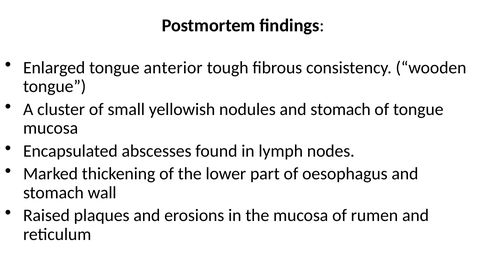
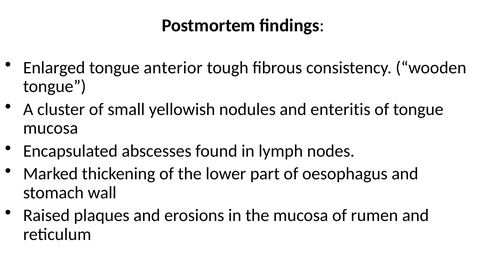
nodules and stomach: stomach -> enteritis (340, 109)
